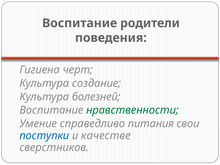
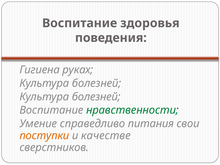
родители: родители -> здоровья (150, 23)
черт: черт -> руках (78, 70)
создание: создание -> болезней (97, 83)
поступки colour: blue -> orange (44, 136)
